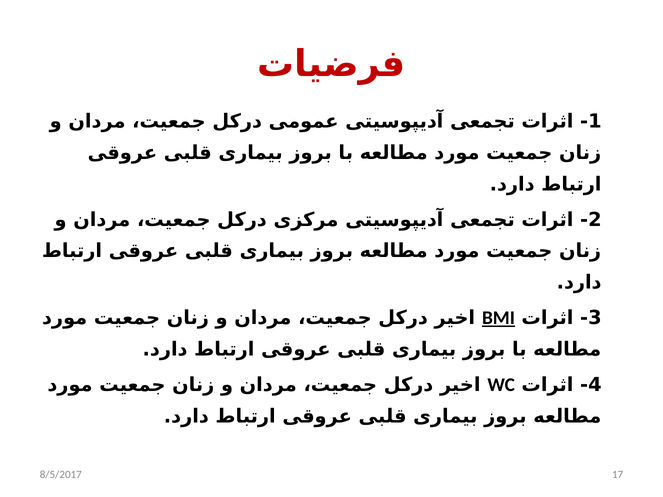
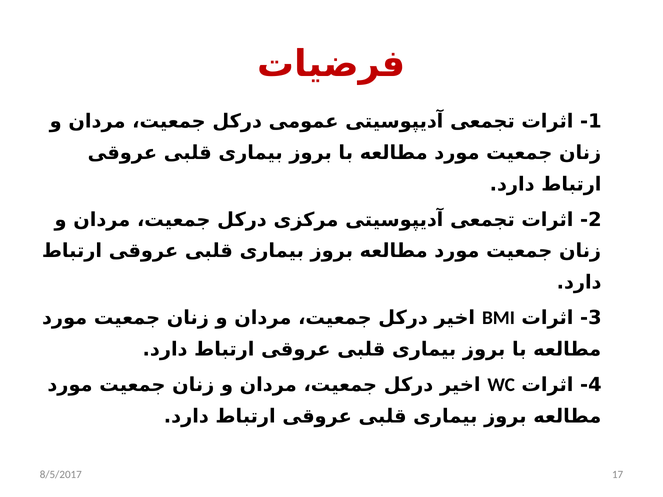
BMI underline: present -> none (498, 318)
